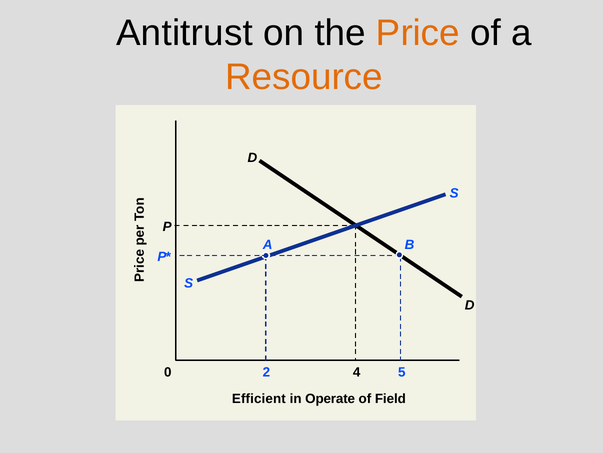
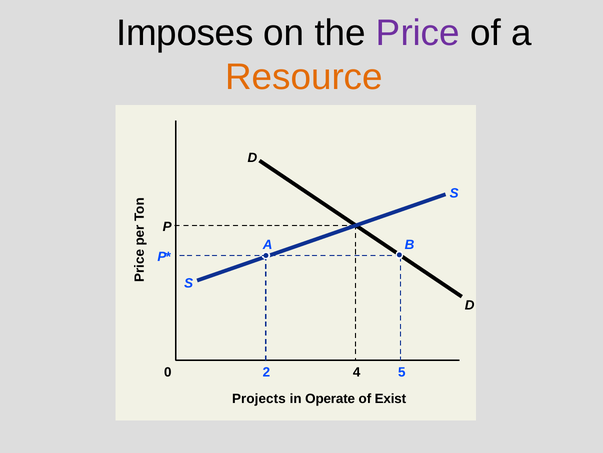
Antitrust: Antitrust -> Imposes (185, 33)
Price colour: orange -> purple (418, 33)
Efficient: Efficient -> Projects (259, 398)
Field: Field -> Exist (390, 398)
